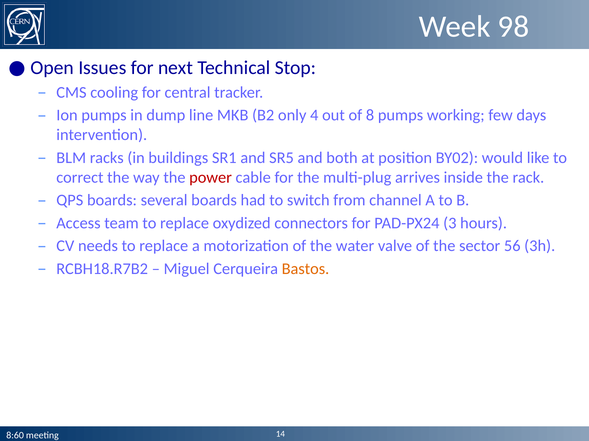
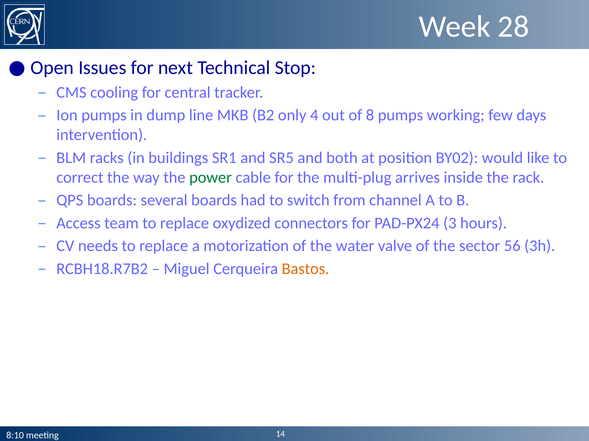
98: 98 -> 28 (513, 27)
power colour: red -> green (211, 178)
8:60: 8:60 -> 8:10 (15, 436)
